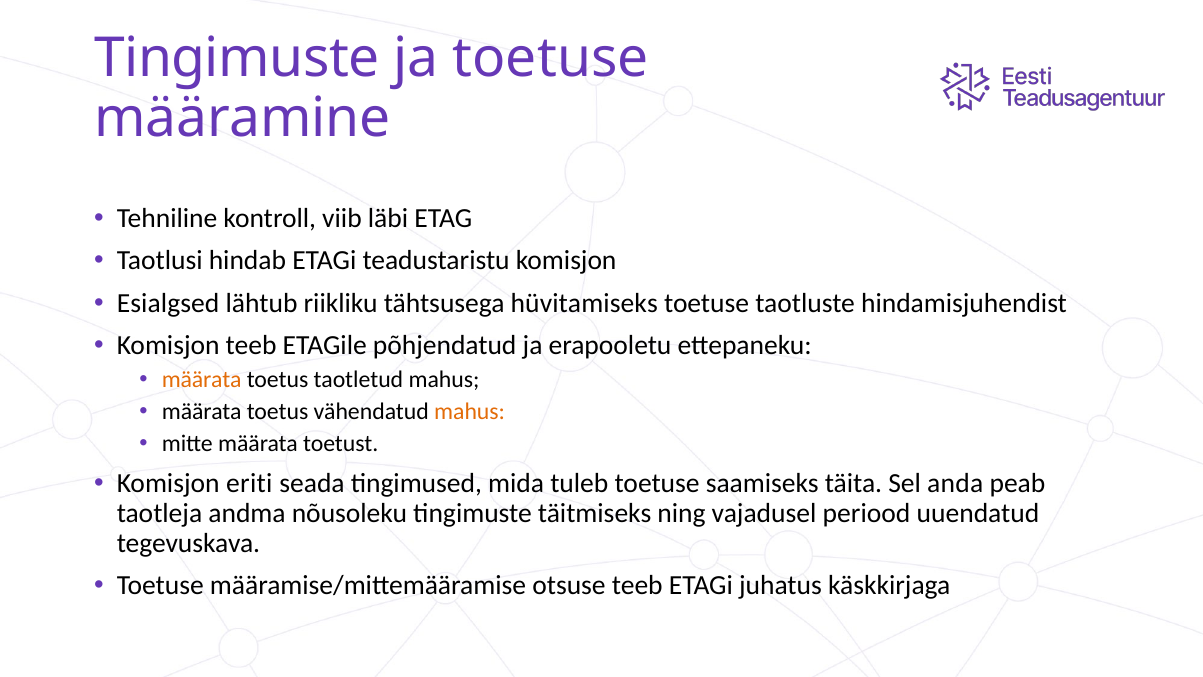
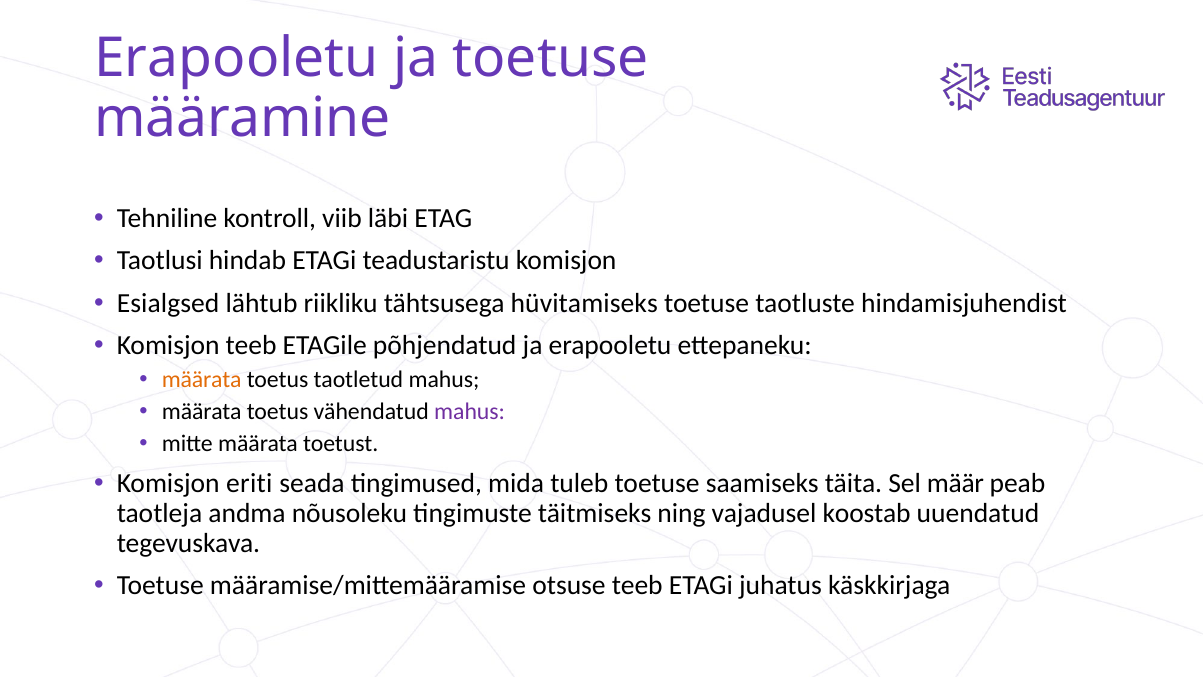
Tingimuste: Tingimuste -> Erapooletu (237, 59)
mahus colour: orange -> purple (470, 411)
anda: anda -> määr (955, 483)
periood: periood -> koostab (867, 513)
